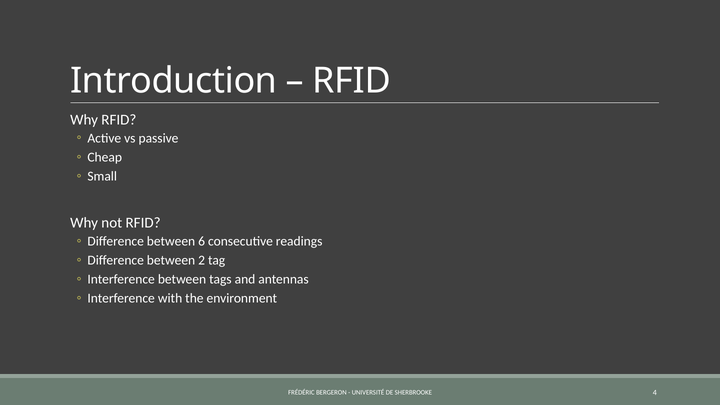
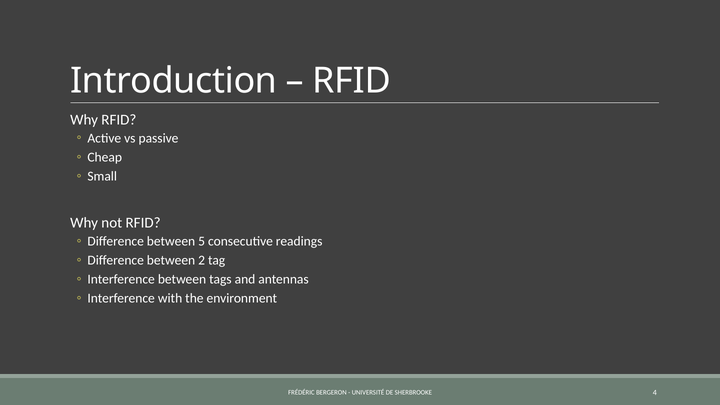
6: 6 -> 5 (202, 241)
